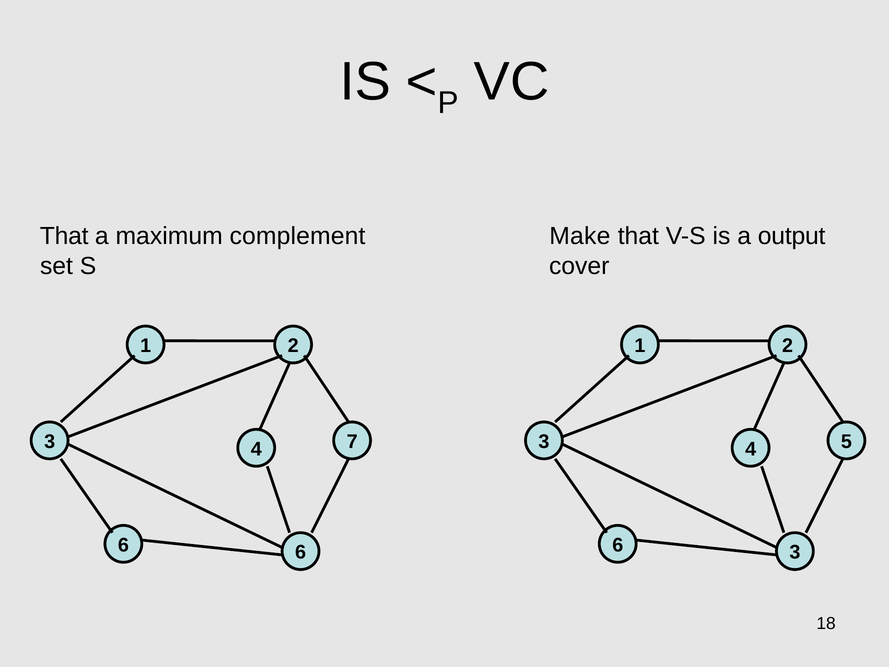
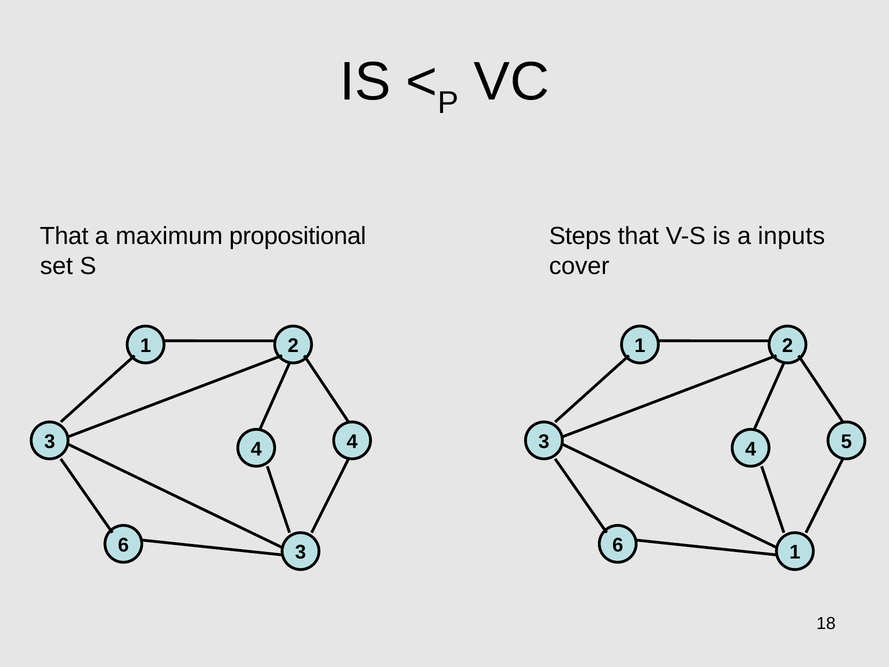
complement: complement -> propositional (298, 236)
Make: Make -> Steps (580, 236)
output: output -> inputs (791, 236)
4 7: 7 -> 4 (352, 442)
6 6: 6 -> 3 (301, 552)
6 3: 3 -> 1 (795, 552)
